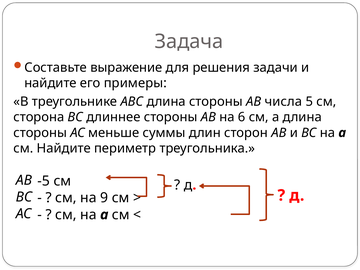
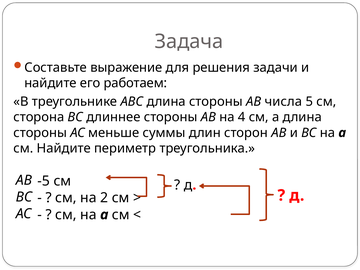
примеры: примеры -> работаем (135, 83)
6: 6 -> 4 (242, 117)
9: 9 -> 2 (104, 198)
